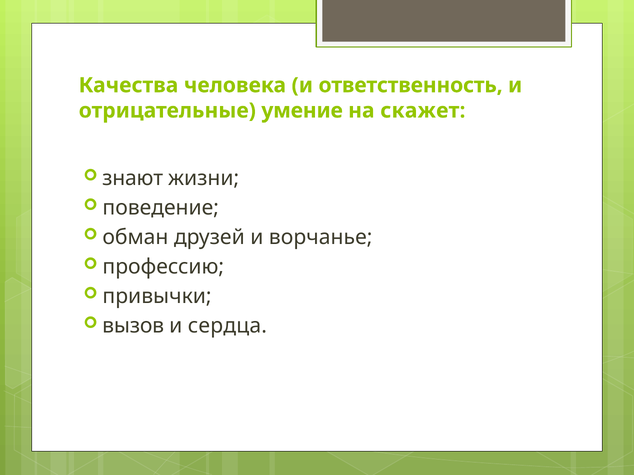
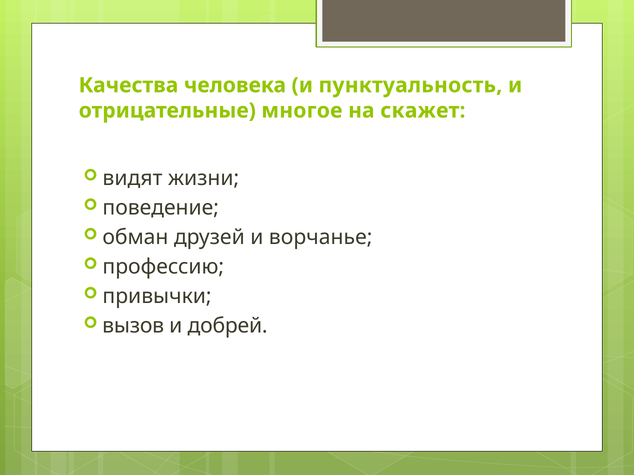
ответственность: ответственность -> пунктуальность (410, 85)
умение: умение -> многое (302, 111)
знают: знают -> видят (133, 178)
сердца: сердца -> добрей (228, 326)
